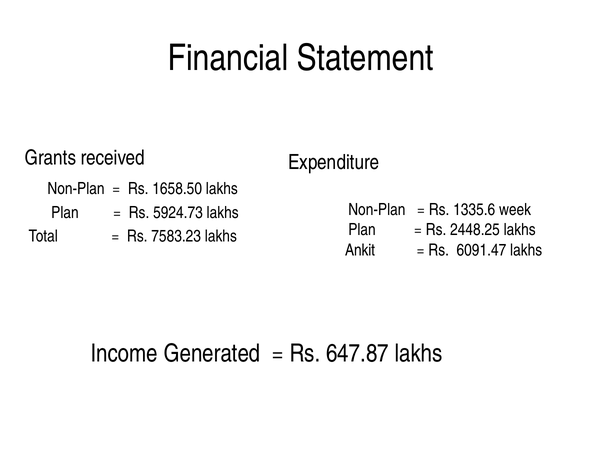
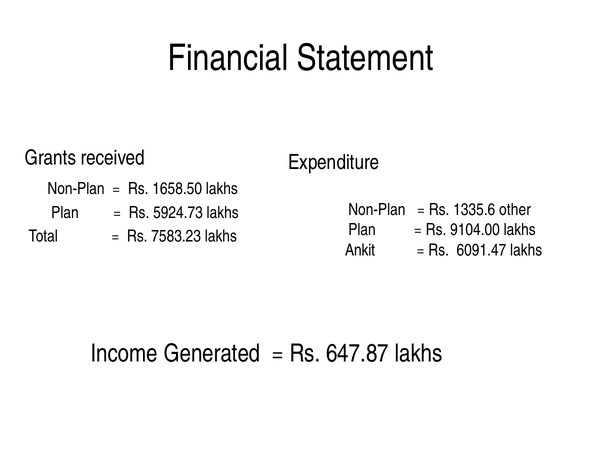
week: week -> other (515, 210)
2448.25: 2448.25 -> 9104.00 (475, 230)
